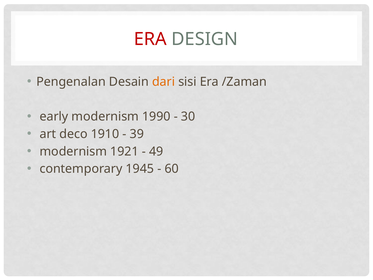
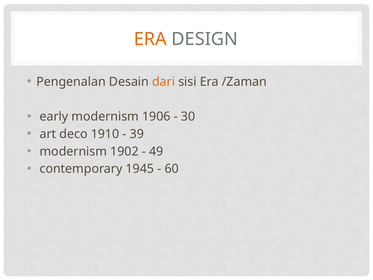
ERA colour: red -> orange (150, 39)
1990: 1990 -> 1906 (156, 116)
1921: 1921 -> 1902 (124, 151)
